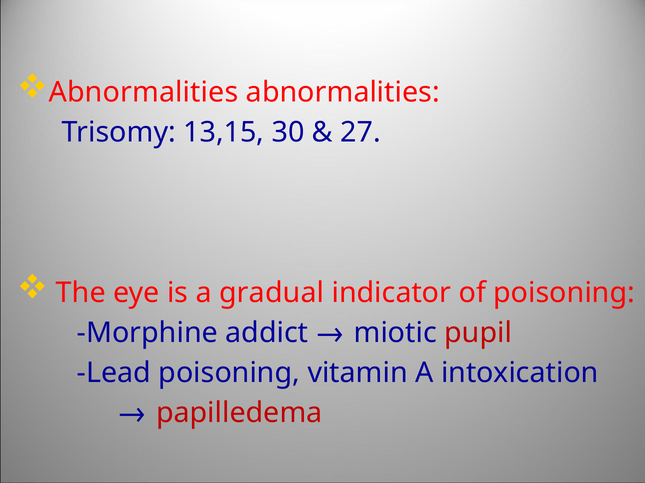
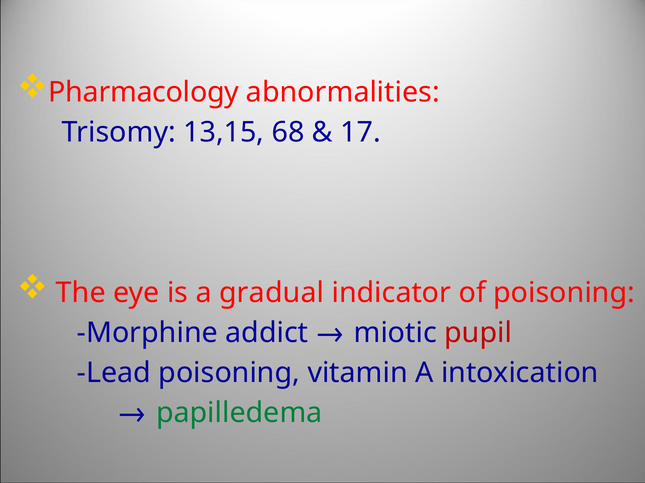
Abnormalities: Abnormalities -> Pharmacology (144, 92)
30: 30 -> 68 (288, 132)
27: 27 -> 17 (361, 132)
papilledema colour: red -> green (239, 413)
